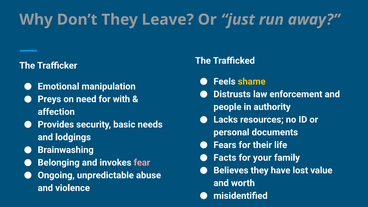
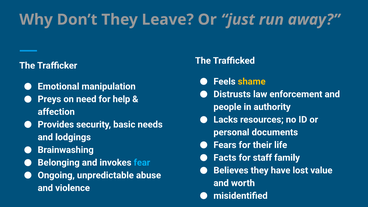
with: with -> help (121, 99)
your: your -> staff (262, 158)
fear colour: pink -> light blue (142, 163)
